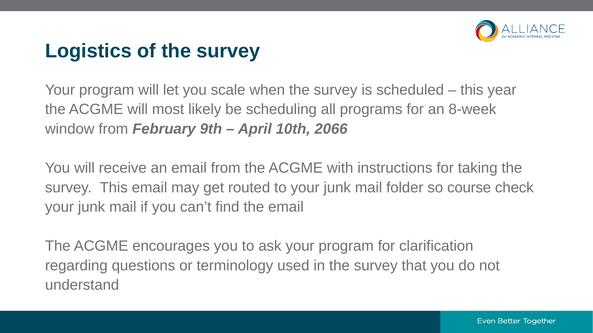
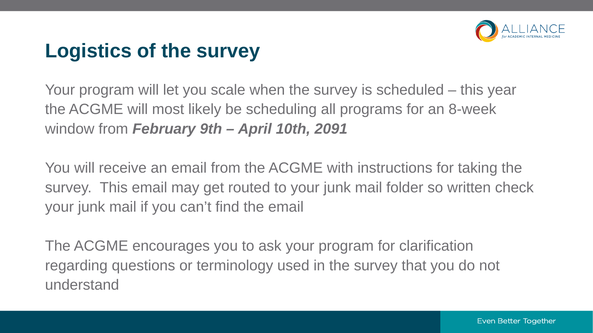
2066: 2066 -> 2091 (331, 129)
course: course -> written (469, 188)
